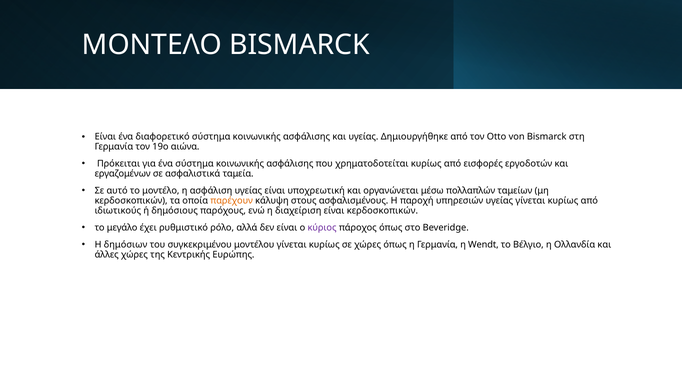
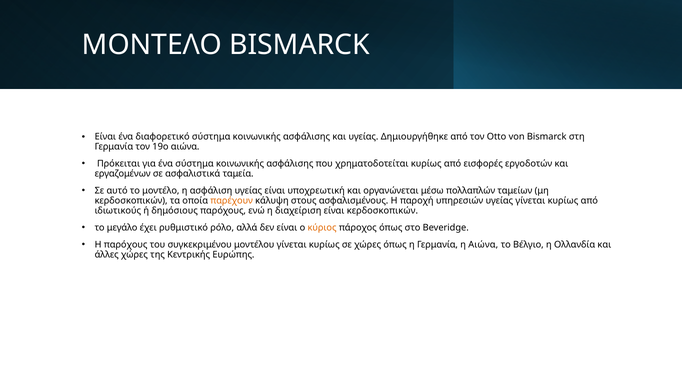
κύριος colour: purple -> orange (322, 228)
Η δημόσιων: δημόσιων -> παρόχους (126, 245)
η Wendt: Wendt -> Αιώνα (483, 245)
